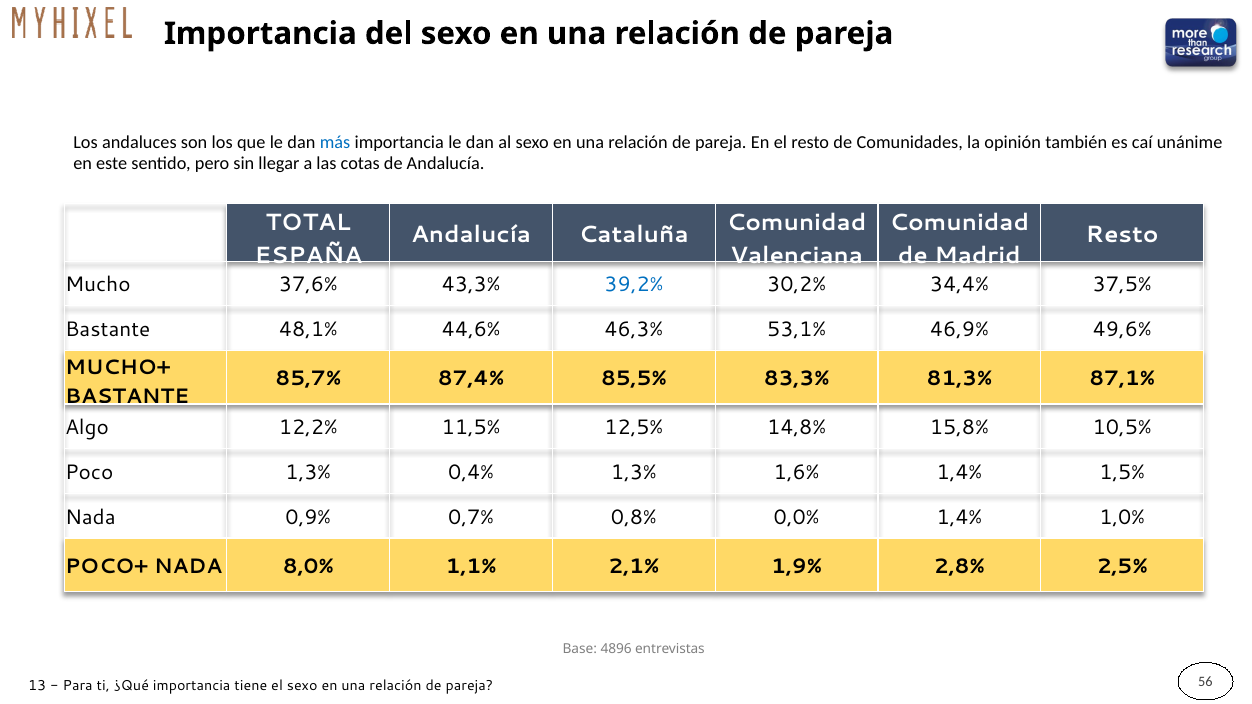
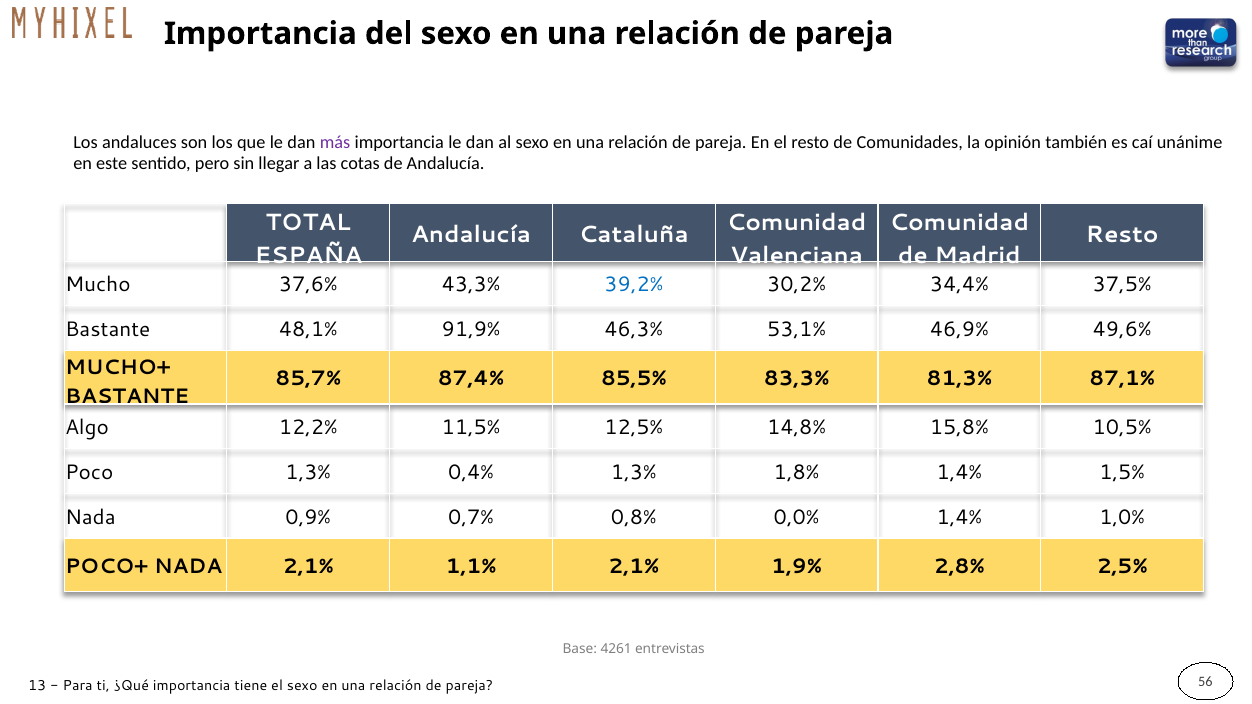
más colour: blue -> purple (335, 142)
44,6%: 44,6% -> 91,9% (471, 330)
1,6%: 1,6% -> 1,8% (797, 473)
NADA 8,0%: 8,0% -> 2,1% (308, 567)
4896: 4896 -> 4261 (616, 649)
